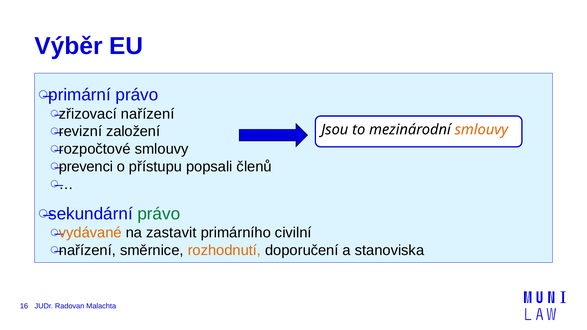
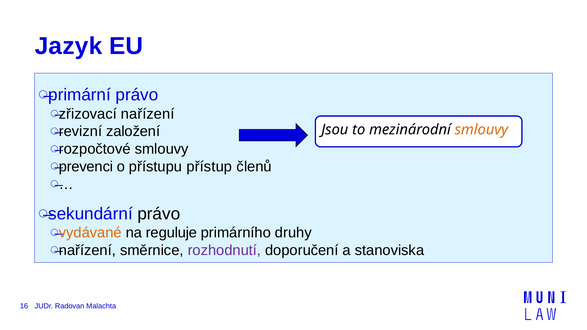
Výběr: Výběr -> Jazyk (68, 46)
popsali: popsali -> přístup (209, 167)
právo colour: green -> black (159, 214)
zastavit: zastavit -> reguluje (172, 233)
civilní: civilní -> druhy (293, 233)
rozhodnutí colour: orange -> purple (224, 250)
